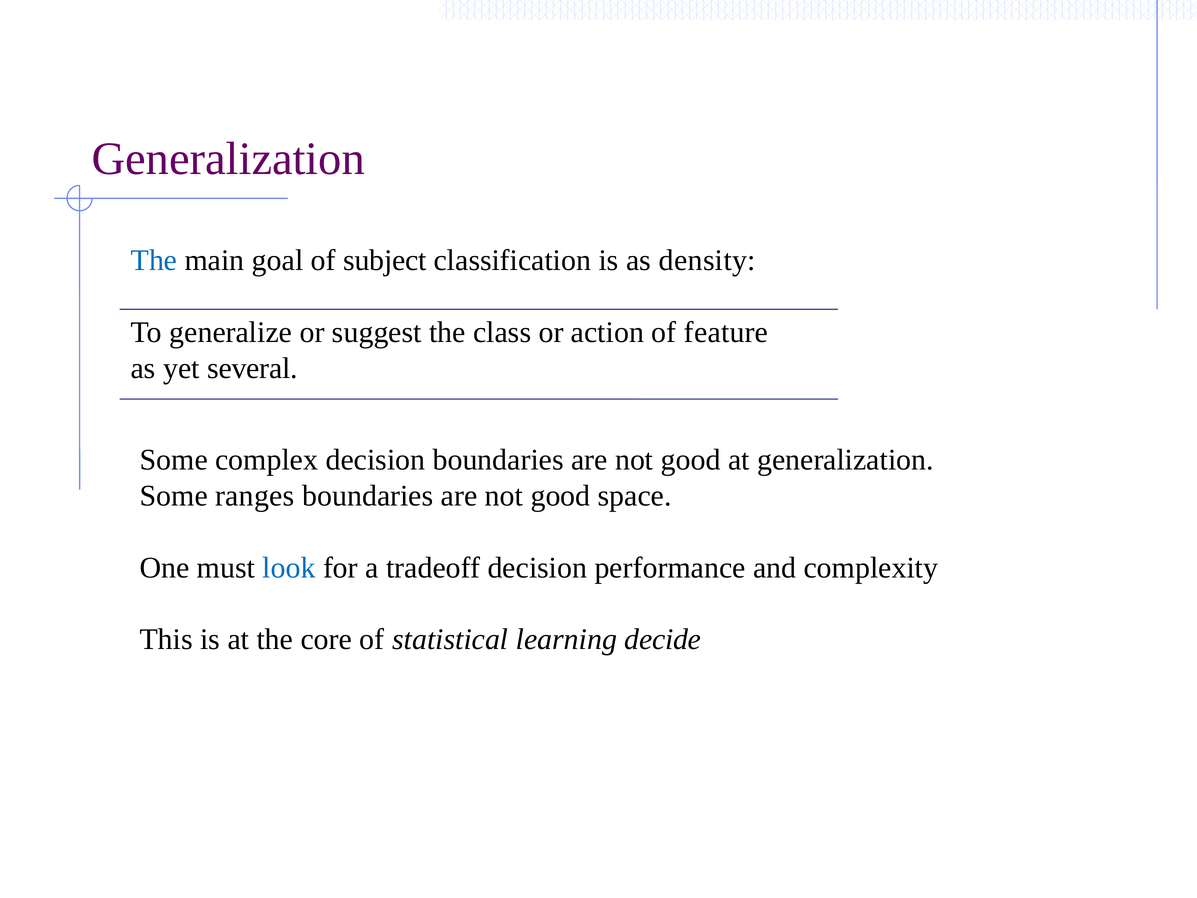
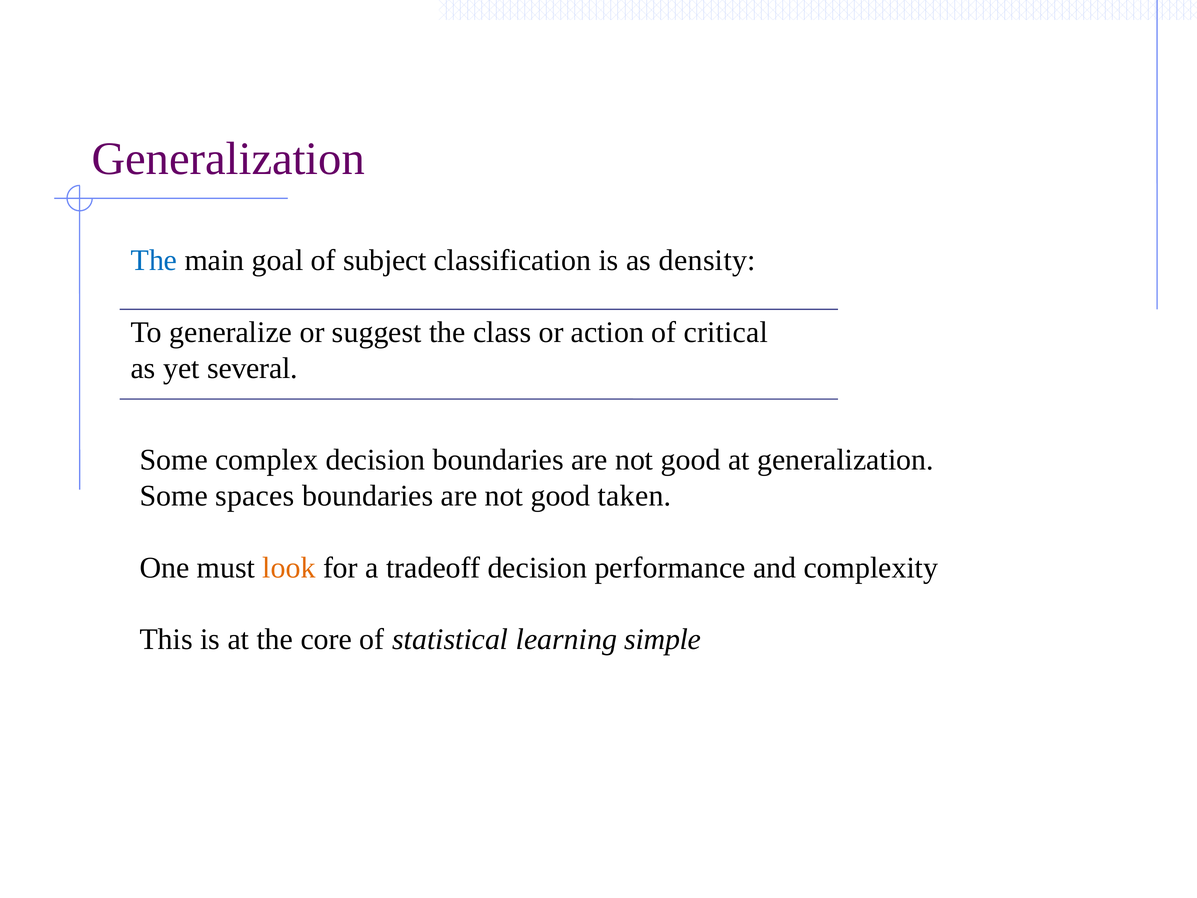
feature: feature -> critical (726, 332)
ranges: ranges -> spaces (255, 496)
space: space -> taken (635, 496)
look colour: blue -> orange (289, 568)
decide: decide -> simple (663, 639)
